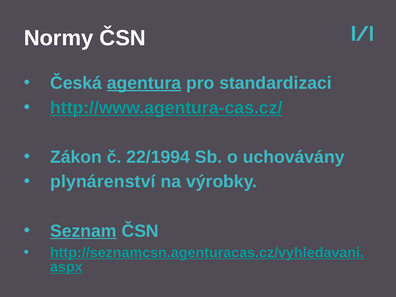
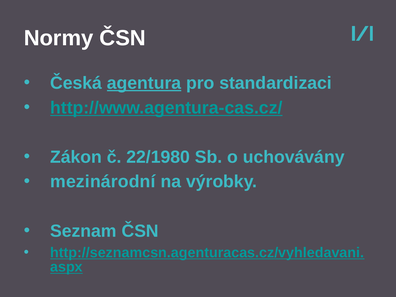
22/1994: 22/1994 -> 22/1980 (158, 157)
plynárenství: plynárenství -> mezinárodní (103, 182)
Seznam underline: present -> none (83, 231)
